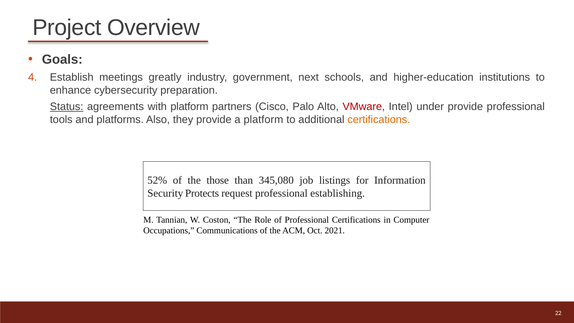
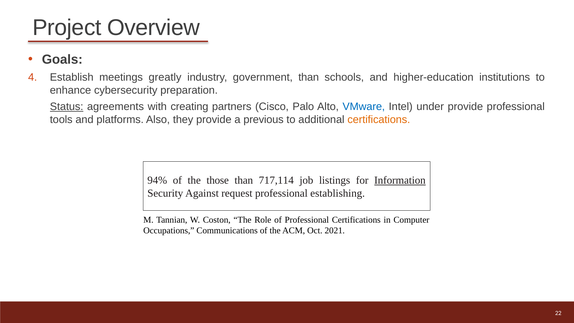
government next: next -> than (309, 77)
with platform: platform -> creating (189, 107)
VMware colour: red -> blue (364, 107)
a platform: platform -> previous (264, 120)
52%: 52% -> 94% (157, 180)
345,080: 345,080 -> 717,114 (276, 180)
Information underline: none -> present (400, 180)
Protects: Protects -> Against (202, 193)
